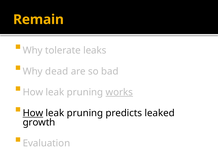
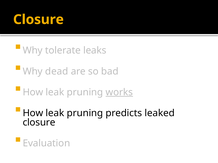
Remain: Remain -> Closure (38, 20)
How underline: present -> none (33, 113)
growth: growth -> closure (39, 123)
